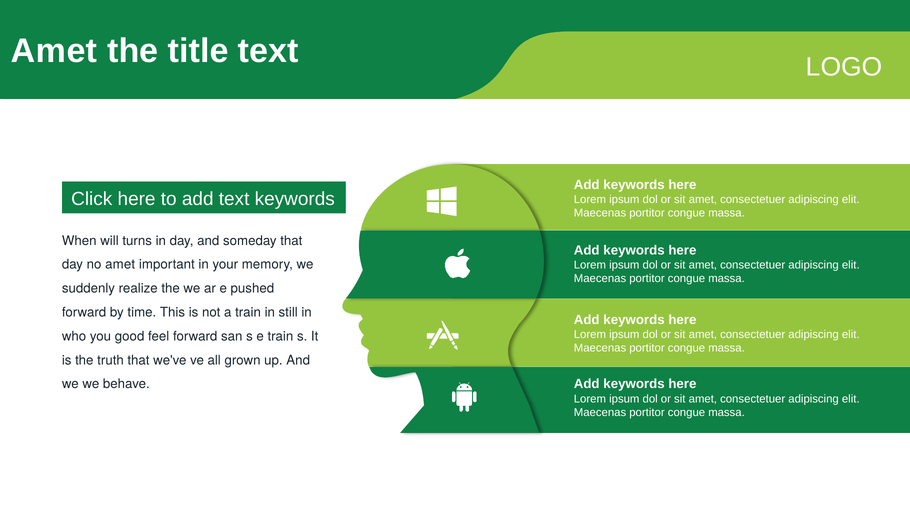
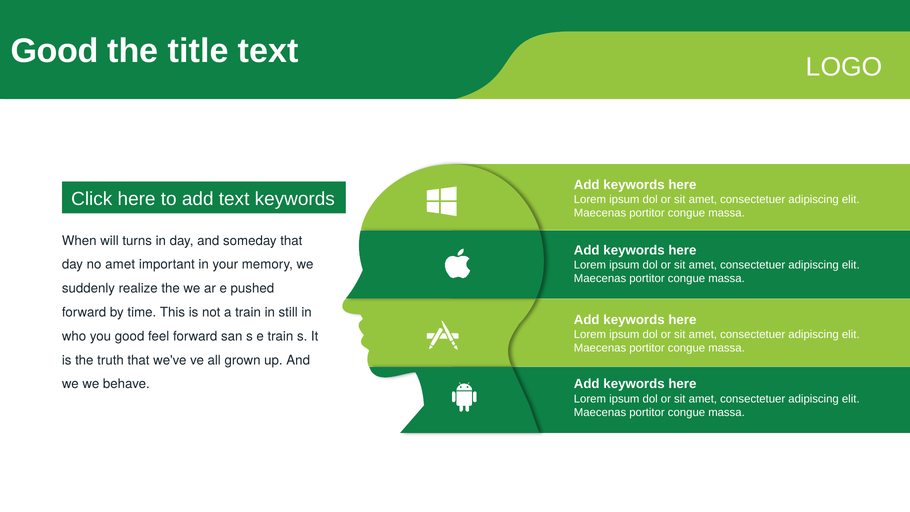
Amet: Amet -> Good (54, 51)
